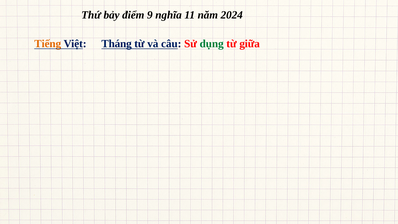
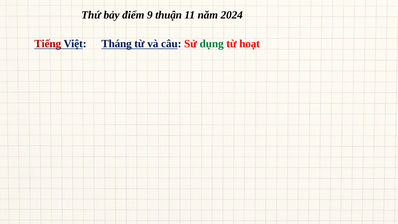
nghĩa: nghĩa -> thuận (169, 15)
Tiếng colour: orange -> red (48, 44)
giữa: giữa -> hoạt (250, 44)
